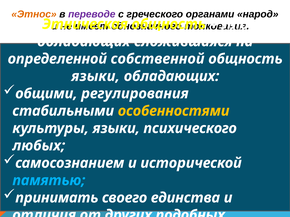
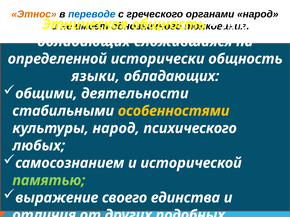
переводе colour: purple -> blue (92, 14)
собственной: собственной -> исторически (158, 59)
регулирования: регулирования -> деятельности (135, 94)
культуры языки: языки -> народ (116, 129)
памятью colour: light blue -> light green (49, 181)
принимать: принимать -> выражение (57, 198)
